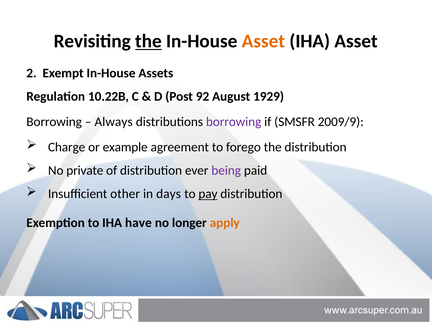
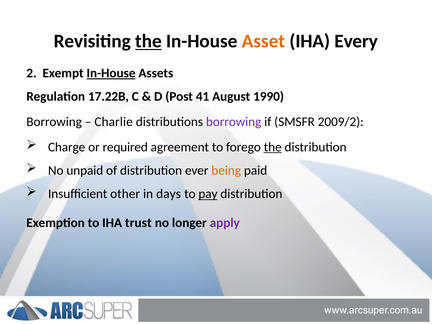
IHA Asset: Asset -> Every (356, 41)
In-House underline: none -> present (111, 73)
10.22B: 10.22B -> 17.22B (108, 97)
92: 92 -> 41 (203, 97)
1929: 1929 -> 1990 (269, 97)
Always: Always -> Charlie (114, 122)
2009/9: 2009/9 -> 2009/2 (341, 122)
example: example -> required (125, 147)
the underline: none -> present (273, 147)
private: private -> unpaid (85, 170)
being colour: purple -> orange (226, 170)
have: have -> trust (138, 223)
apply colour: orange -> purple (225, 223)
